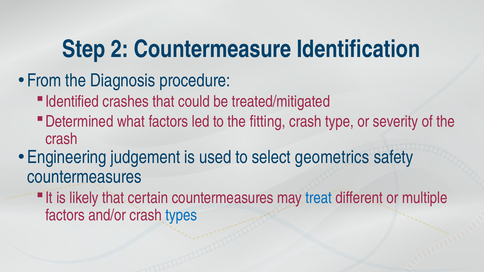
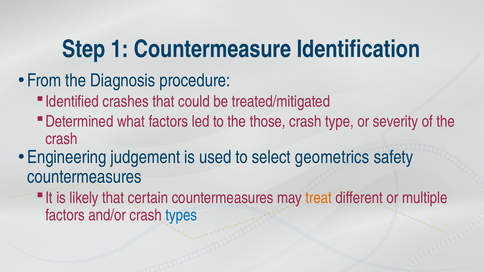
2: 2 -> 1 (120, 49)
fitting: fitting -> those (268, 121)
treat colour: blue -> orange (319, 198)
